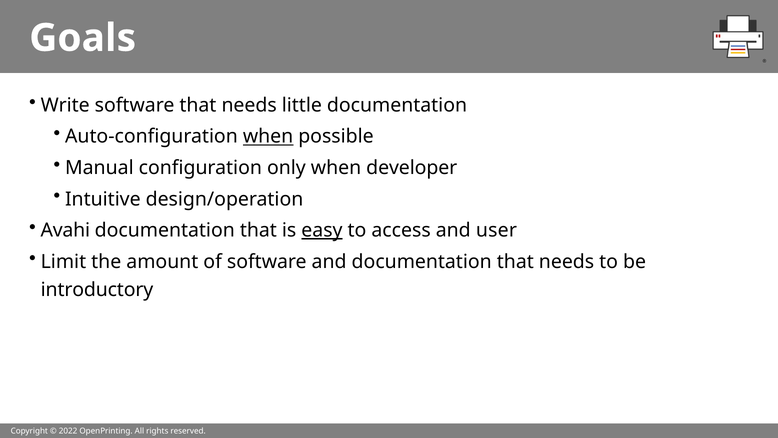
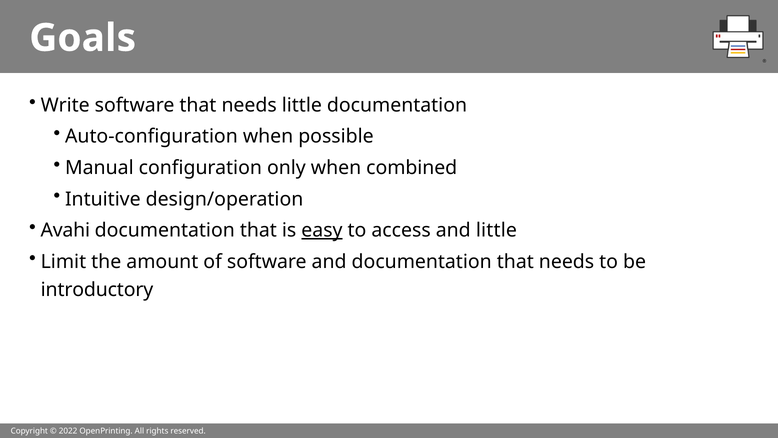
when underline: present -> none (268, 137)
developer: developer -> combined (412, 168)
and user: user -> little (496, 230)
